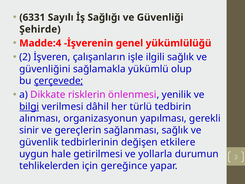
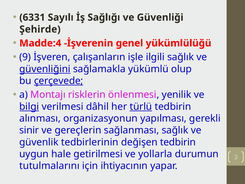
2: 2 -> 9 (25, 57)
güvenliğini underline: none -> present (45, 69)
Dikkate: Dikkate -> Montajı (48, 95)
türlü underline: none -> present (141, 106)
değişen etkilere: etkilere -> tedbirin (178, 142)
tehlikelerden: tehlikelerden -> tutulmalarını (49, 166)
gereğince: gereğince -> ihtiyacının (124, 166)
